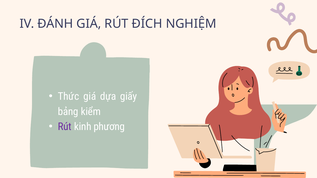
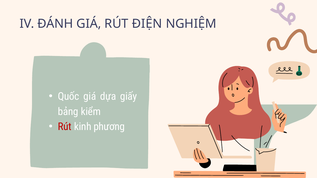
ĐÍCH: ĐÍCH -> ĐIỆN (147, 24)
Thức: Thức -> Quốc (69, 97)
Rút colour: purple -> red (65, 127)
